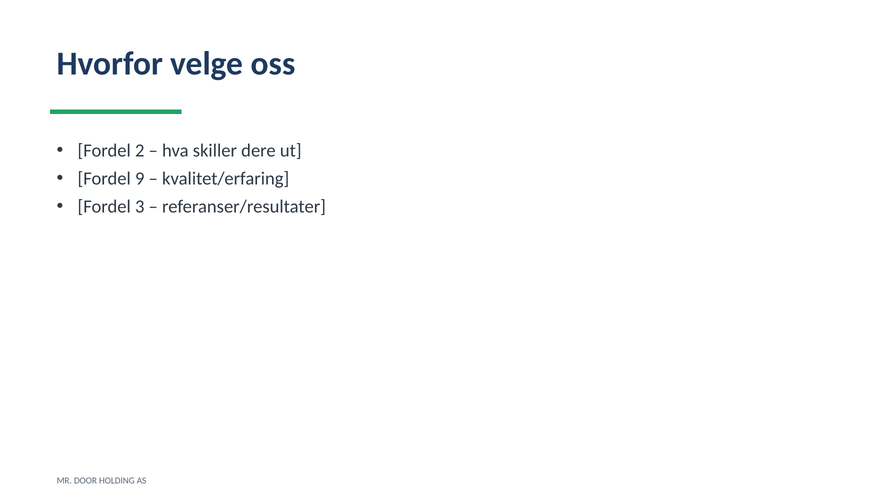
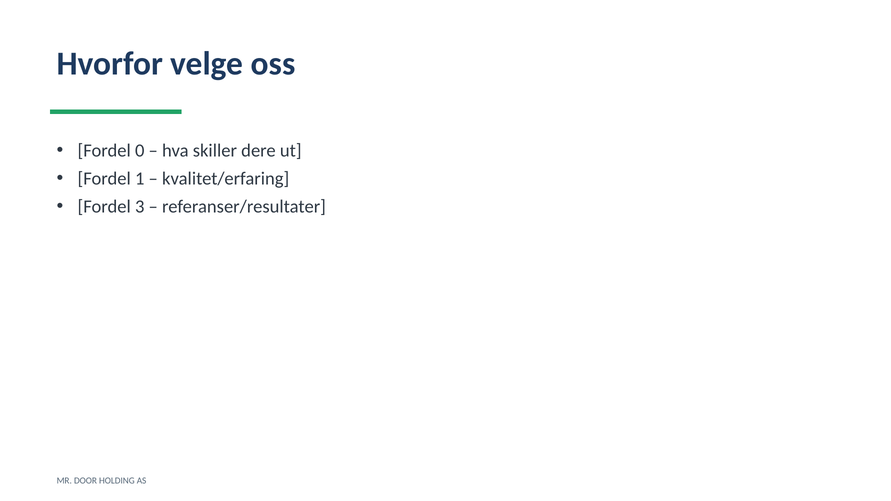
2: 2 -> 0 (140, 151)
9: 9 -> 1 (140, 179)
